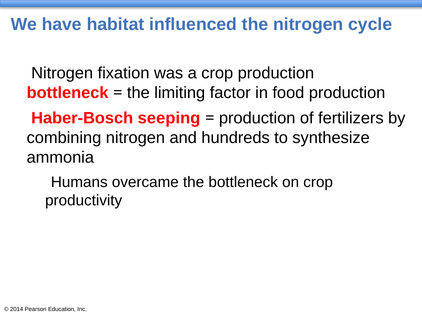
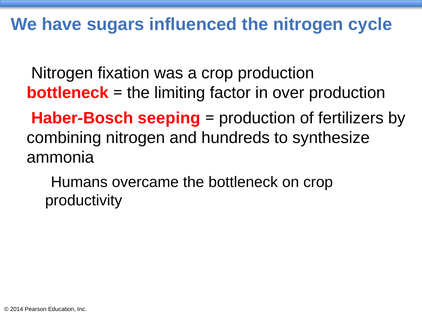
habitat: habitat -> sugars (115, 24)
food: food -> over (288, 93)
